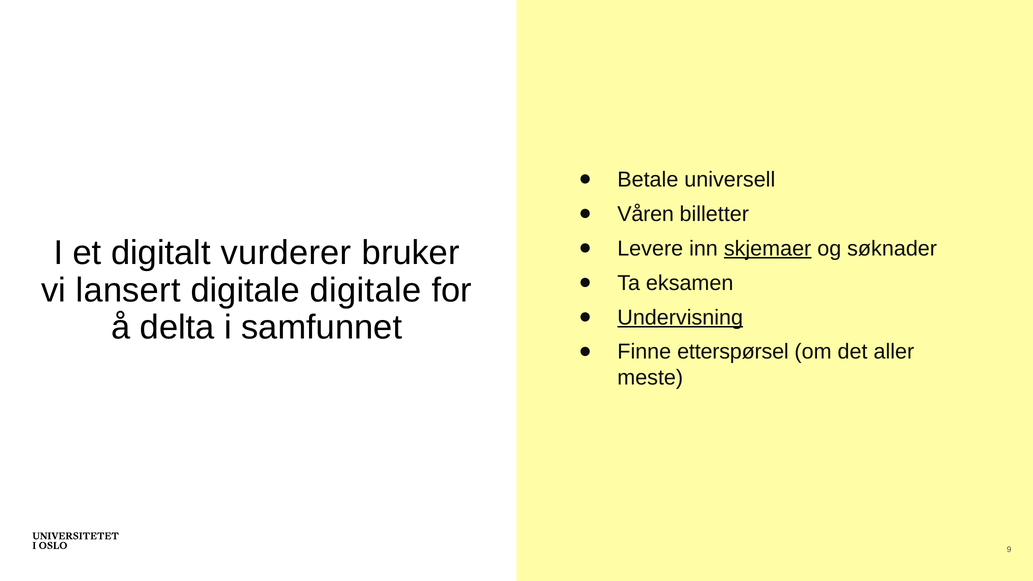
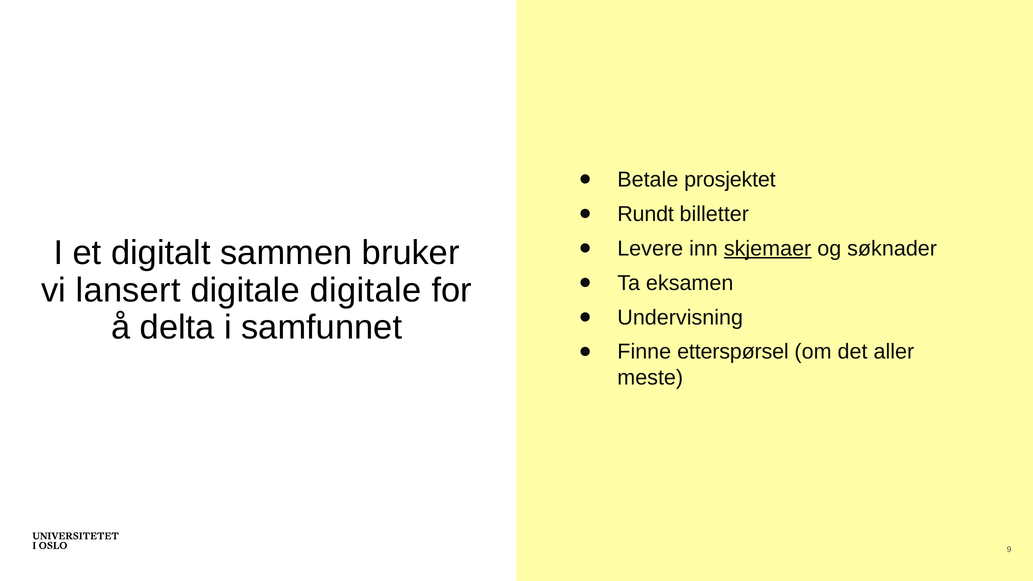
universell: universell -> prosjektet (730, 180)
Våren: Våren -> Rundt (646, 214)
vurderer: vurderer -> sammen (286, 253)
Undervisning underline: present -> none (680, 317)
